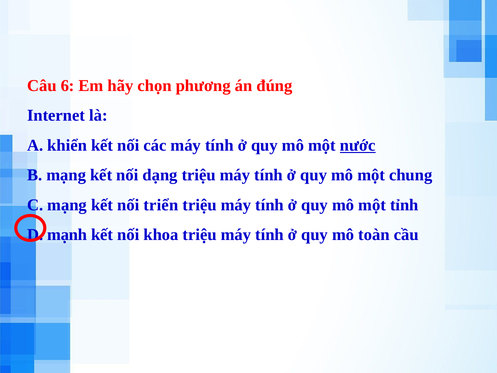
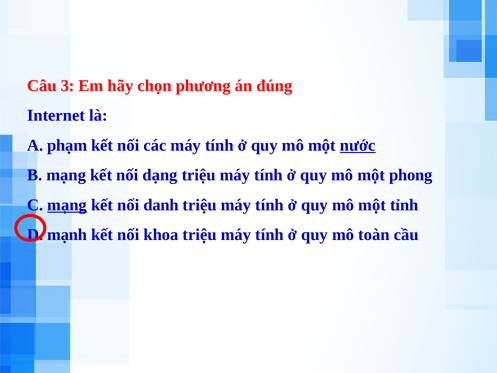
6: 6 -> 3 (68, 86)
khiển: khiển -> phạm (67, 145)
chung: chung -> phong (411, 175)
mạng underline: none -> present (67, 205)
triển: triển -> danh (161, 205)
